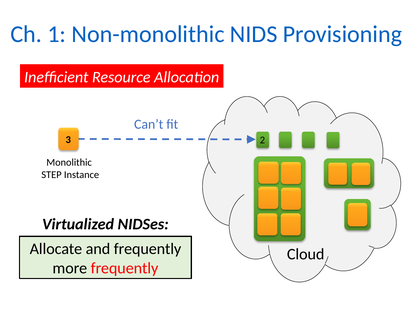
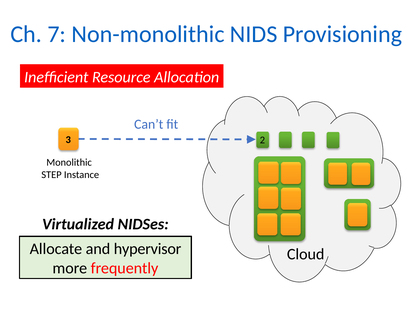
1: 1 -> 7 (57, 34)
and frequently: frequently -> hypervisor (148, 249)
